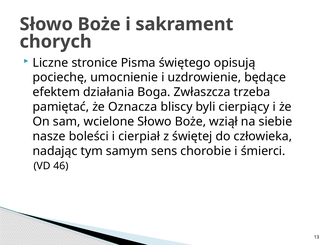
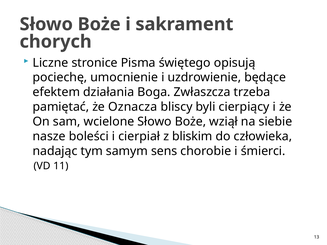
świętej: świętej -> bliskim (192, 136)
46: 46 -> 11 (61, 166)
